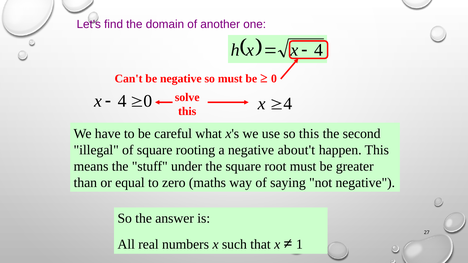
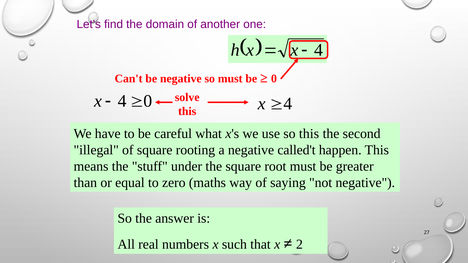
about't: about't -> called't (297, 150)
1: 1 -> 2 (299, 245)
